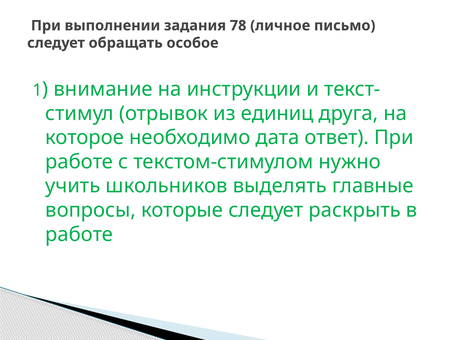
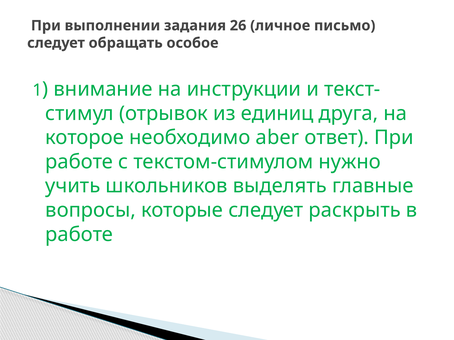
78: 78 -> 26 (238, 26)
дата: дата -> aber (277, 138)
